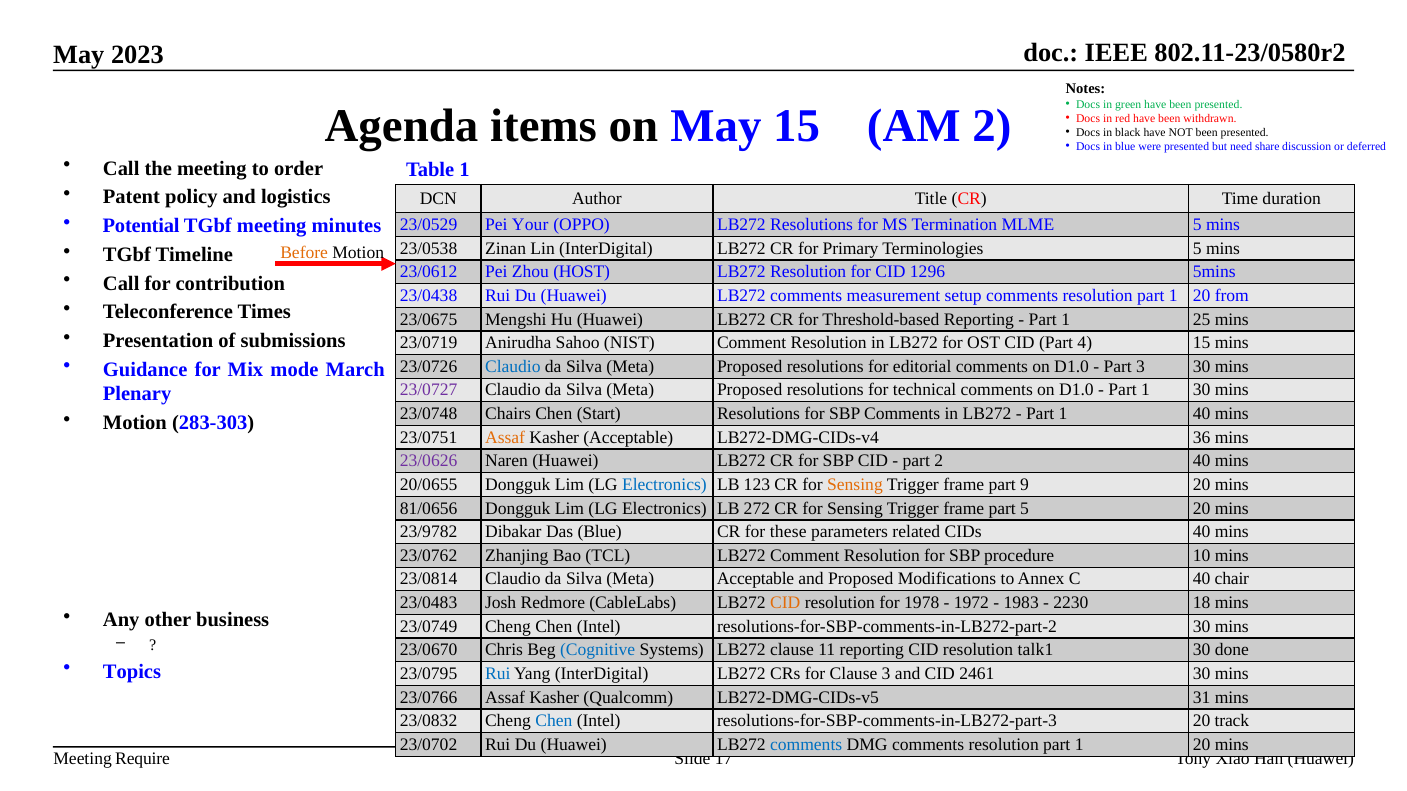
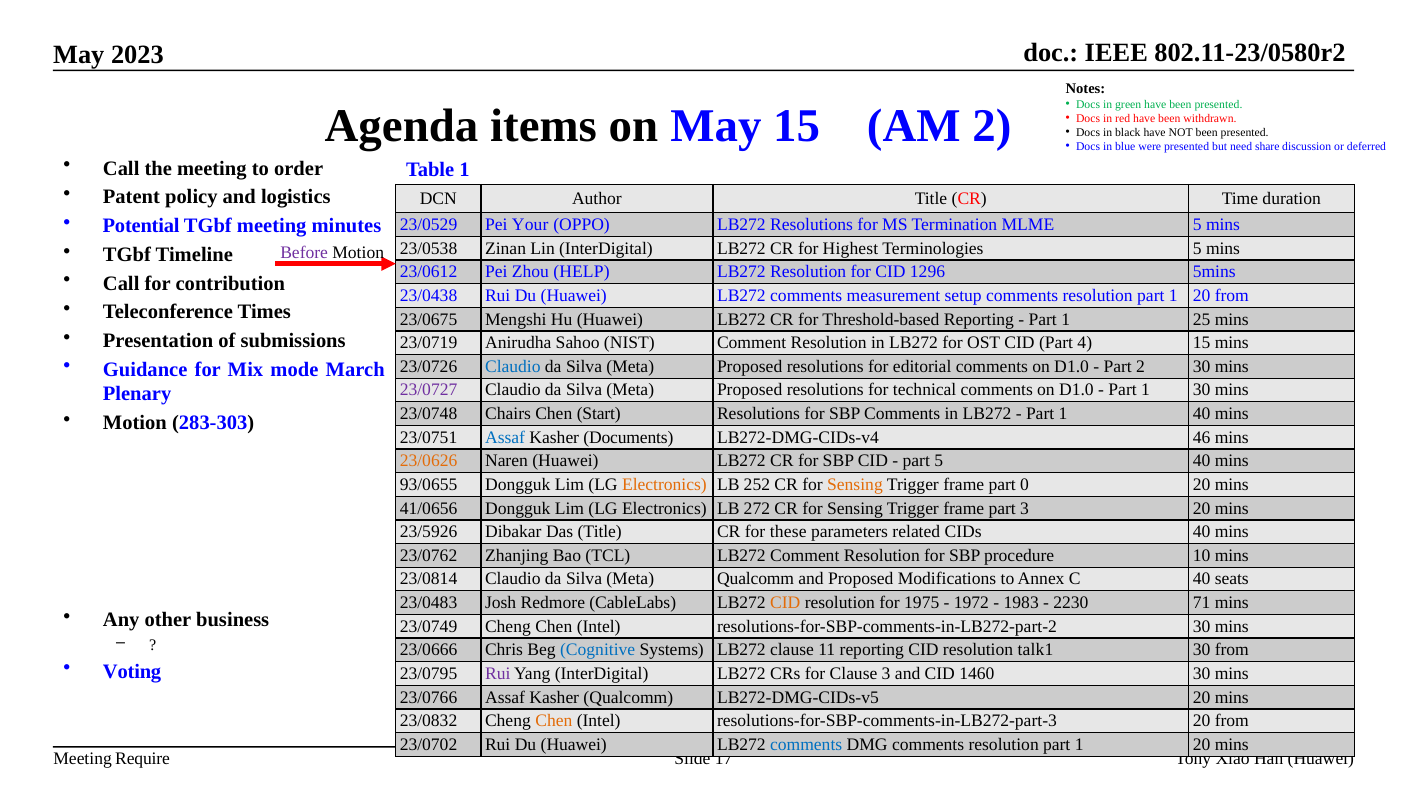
Primary: Primary -> Highest (850, 248)
Before colour: orange -> purple (304, 253)
HOST: HOST -> HELP (581, 272)
Part 3: 3 -> 2 (1141, 367)
Assaf colour: orange -> blue (505, 438)
Kasher Acceptable: Acceptable -> Documents (628, 438)
36: 36 -> 46 (1202, 438)
23/0626 colour: purple -> orange (429, 461)
part 2: 2 -> 5 (939, 461)
20/0655: 20/0655 -> 93/0655 (429, 485)
Electronics colour: blue -> orange (664, 485)
123: 123 -> 252 (757, 485)
9: 9 -> 0 (1025, 485)
81/0656: 81/0656 -> 41/0656 (429, 509)
part 5: 5 -> 3 (1025, 509)
23/9782: 23/9782 -> 23/5926 (429, 532)
Das Blue: Blue -> Title (600, 532)
Meta Acceptable: Acceptable -> Qualcomm (756, 579)
chair: chair -> seats (1232, 579)
1978: 1978 -> 1975 (922, 603)
18: 18 -> 71 (1202, 603)
23/0670: 23/0670 -> 23/0666 (429, 650)
30 done: done -> from (1232, 650)
Topics: Topics -> Voting (132, 672)
Rui colour: blue -> purple (498, 674)
2461: 2461 -> 1460 (977, 674)
LB272-DMG-CIDs-v5 31: 31 -> 20 (1202, 698)
Chen colour: blue -> orange (554, 721)
resolutions-for-SBP-comments-in-LB272-part-3 20 track: track -> from (1232, 721)
